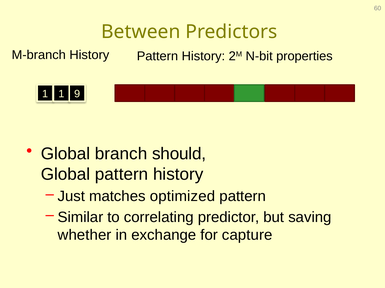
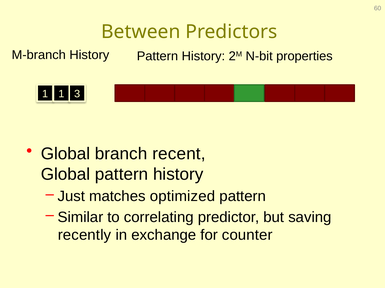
9: 9 -> 3 (77, 94)
should: should -> recent (179, 154)
whether: whether -> recently (84, 236)
capture: capture -> counter (247, 236)
